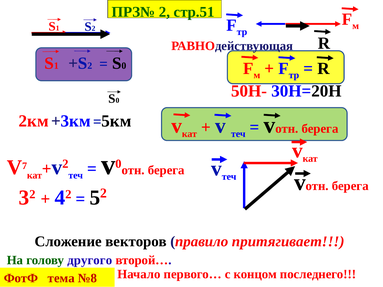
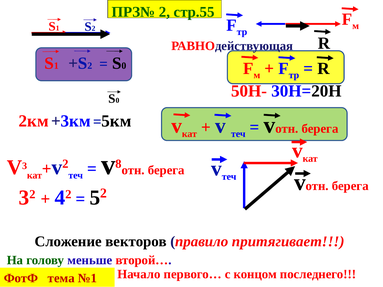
стр.51: стр.51 -> стр.55 (194, 12)
7: 7 -> 3 (25, 166)
v 0: 0 -> 8 (119, 164)
другого: другого -> меньше (90, 260)
№8: №8 -> №1 (87, 278)
